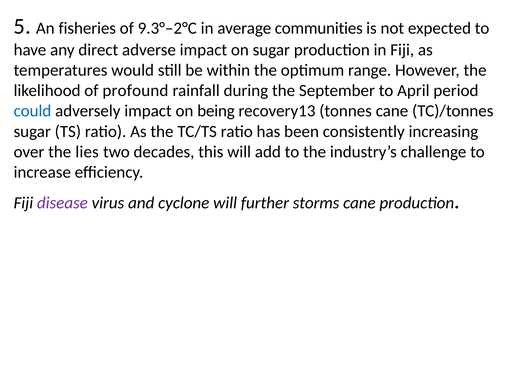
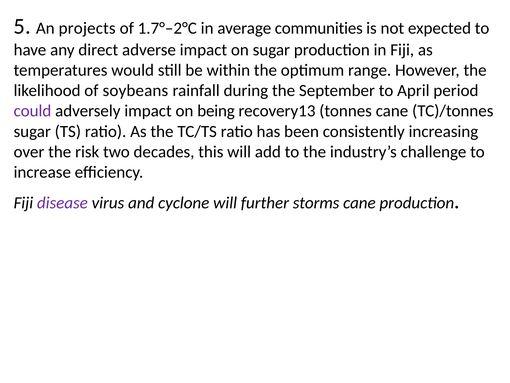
fisheries: fisheries -> projects (87, 28)
9.3°–2°C: 9.3°–2°C -> 1.7°–2°C (167, 28)
profound: profound -> soybeans (135, 90)
could colour: blue -> purple (32, 111)
lies: lies -> risk (87, 152)
